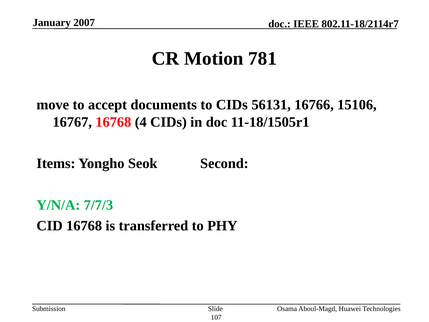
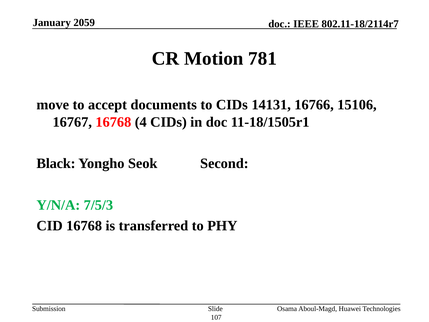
2007: 2007 -> 2059 (84, 23)
56131: 56131 -> 14131 (271, 105)
Items: Items -> Black (56, 163)
7/7/3: 7/7/3 -> 7/5/3 (98, 205)
